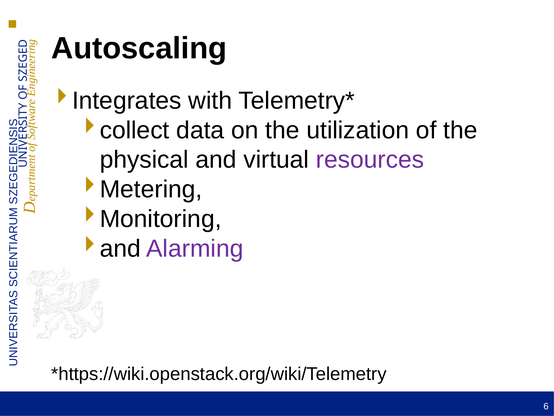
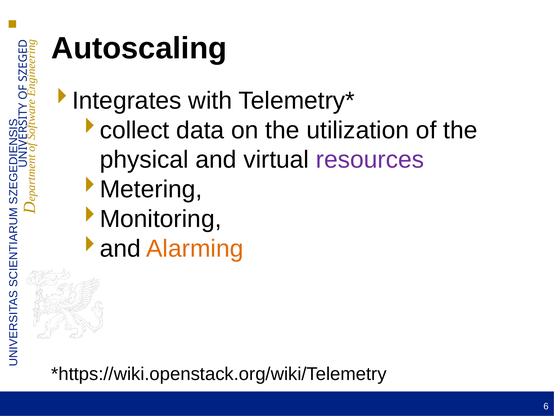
Alarming colour: purple -> orange (195, 248)
